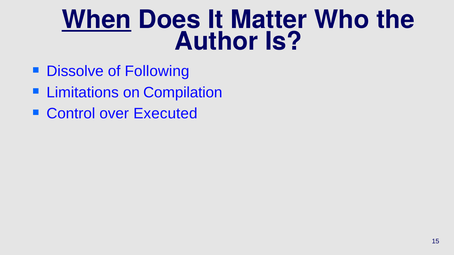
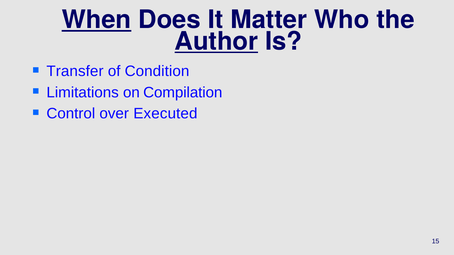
Author underline: none -> present (216, 41)
Dissolve: Dissolve -> Transfer (75, 71)
Following: Following -> Condition (157, 71)
